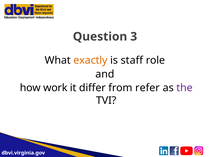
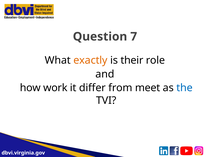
3: 3 -> 7 (134, 37)
staff: staff -> their (132, 61)
refer: refer -> meet (148, 88)
the colour: purple -> blue (185, 88)
